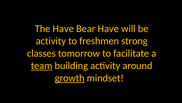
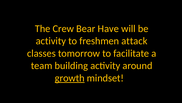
The Have: Have -> Crew (63, 28)
strong: strong -> attack (134, 41)
team underline: present -> none (42, 65)
